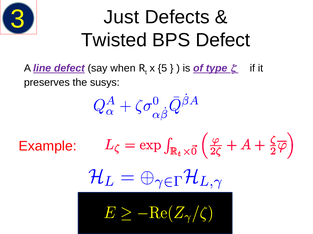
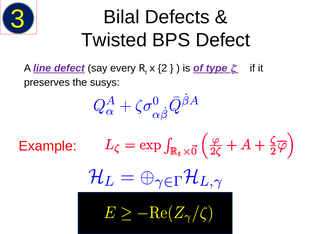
Just: Just -> Bilal (121, 17)
when: when -> every (123, 69)
5: 5 -> 2 (162, 69)
